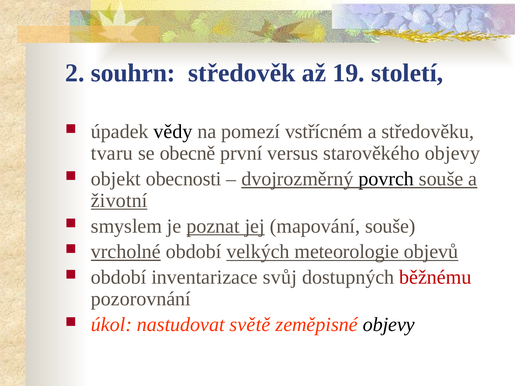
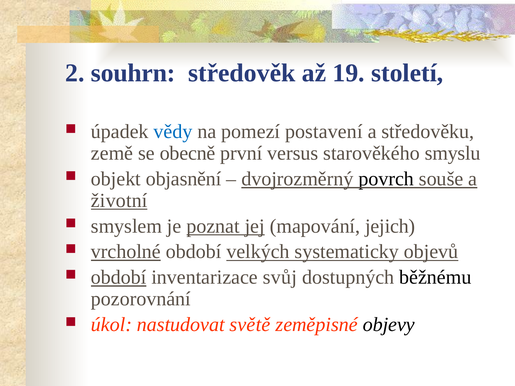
vědy colour: black -> blue (173, 132)
vstřícném: vstřícném -> postavení (324, 132)
tvaru: tvaru -> země (112, 153)
starověkého objevy: objevy -> smyslu (453, 153)
obecnosti: obecnosti -> objasnění (184, 179)
mapování souše: souše -> jejich (390, 226)
meteorologie: meteorologie -> systematicky (347, 252)
období underline: none -> present (119, 278)
běžnému colour: red -> black (435, 278)
